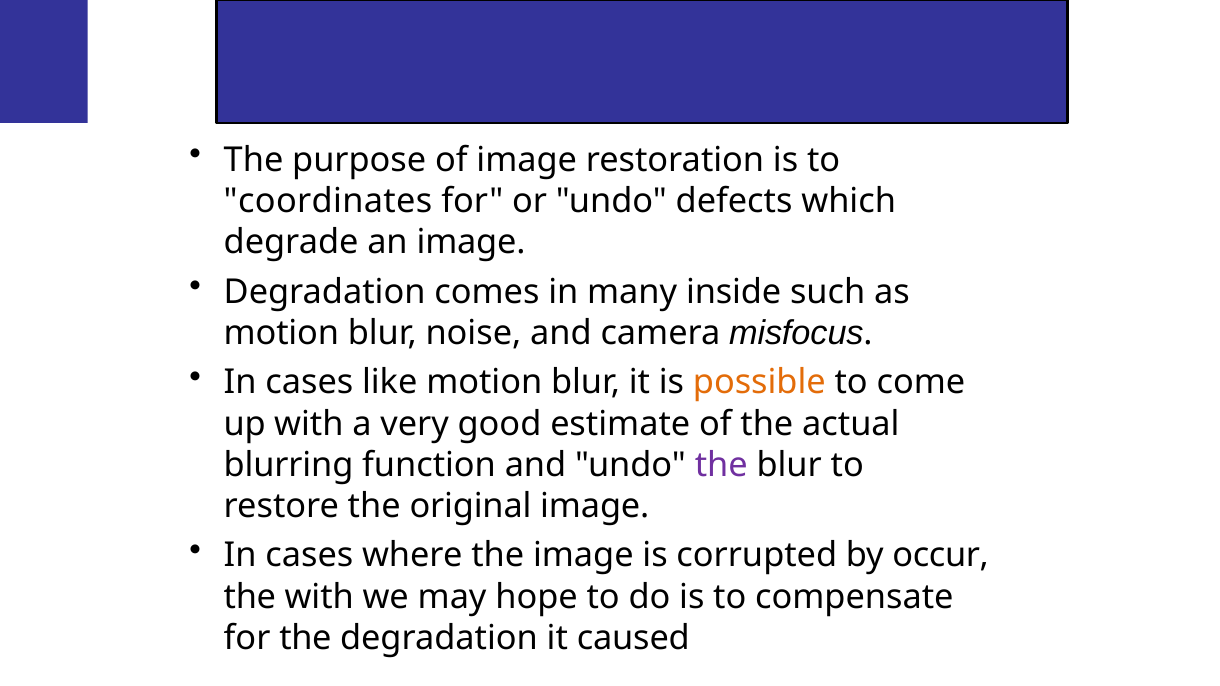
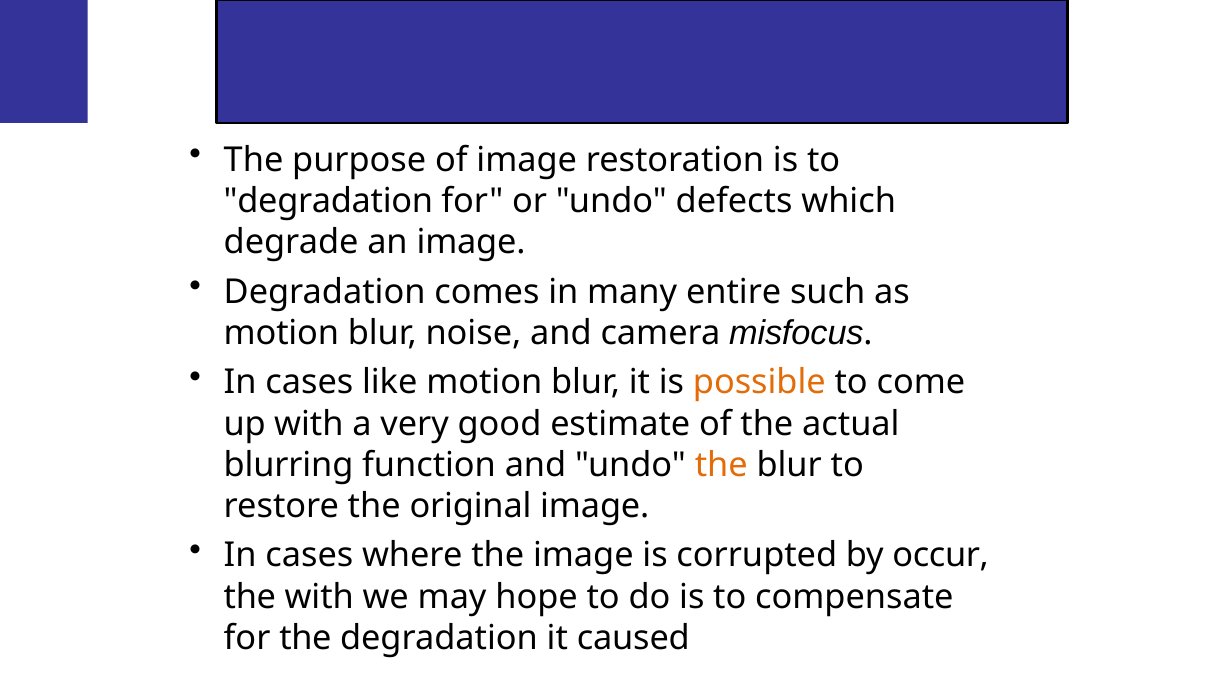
coordinates: coordinates -> degradation (328, 201)
inside: inside -> entire (734, 292)
the colour: purple -> orange (721, 465)
